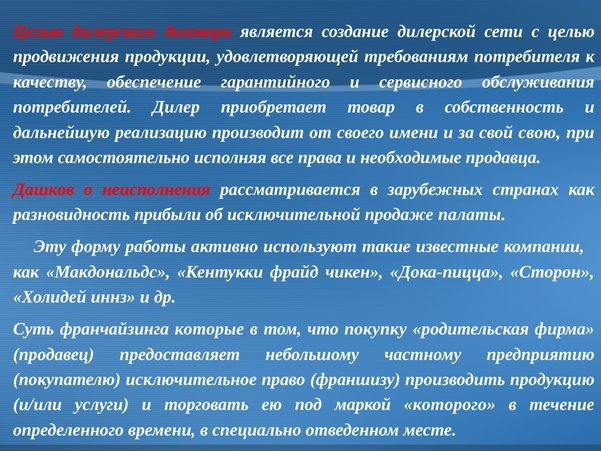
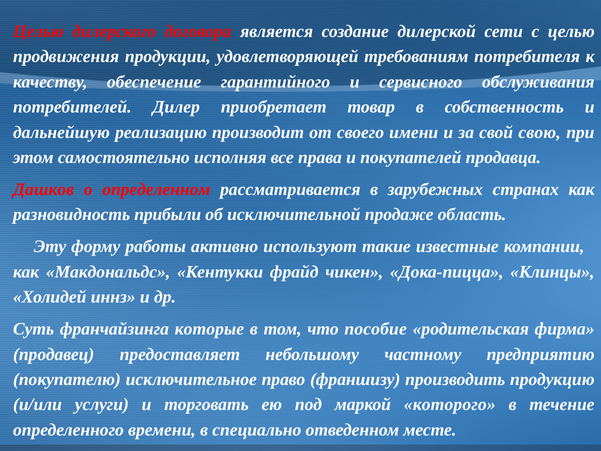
необходимые: необходимые -> покупателей (411, 157)
неисполнения: неисполнения -> определенном (156, 189)
палаты: палаты -> область (472, 215)
Сторон: Сторон -> Клинцы (552, 272)
покупку: покупку -> пособие (376, 329)
